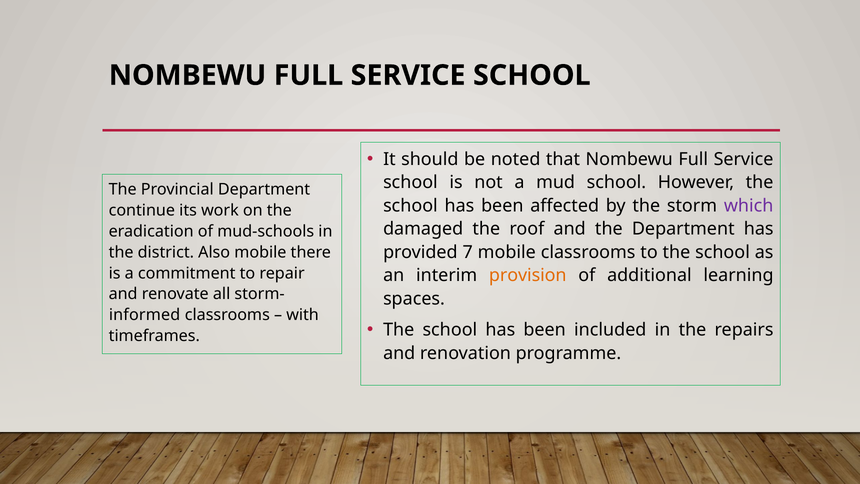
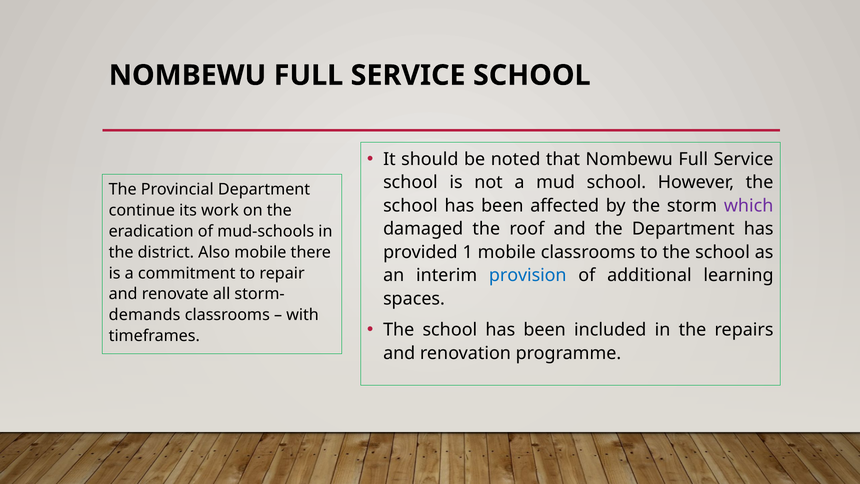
7: 7 -> 1 (468, 252)
provision colour: orange -> blue (528, 275)
informed: informed -> demands (145, 315)
